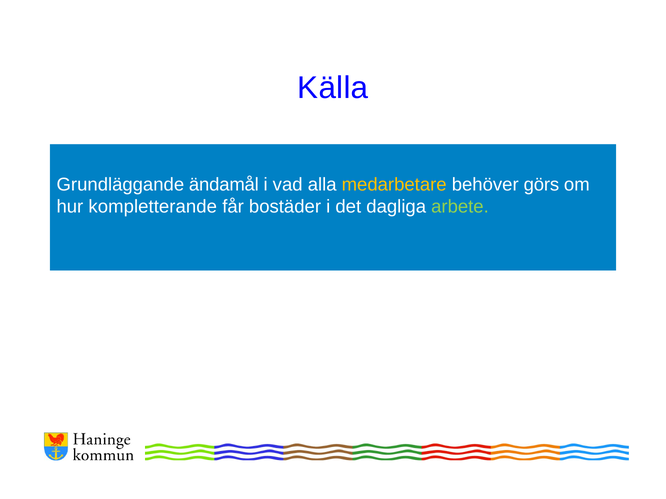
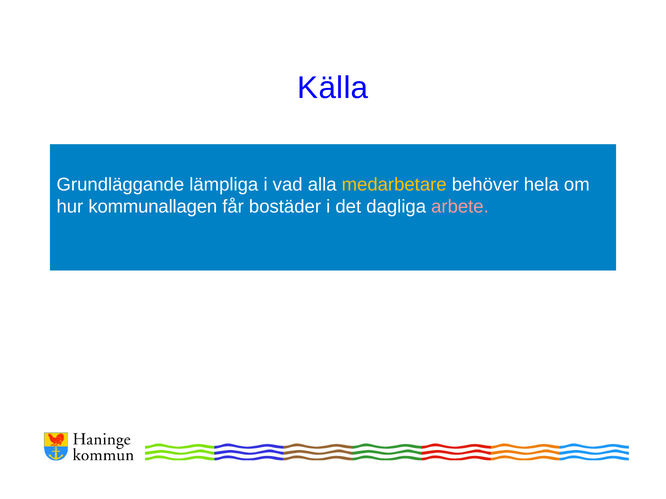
ändamål: ändamål -> lämpliga (224, 185)
görs: görs -> hela (541, 185)
kompletterande: kompletterande -> kommunallagen (153, 207)
arbete colour: light green -> pink (460, 207)
